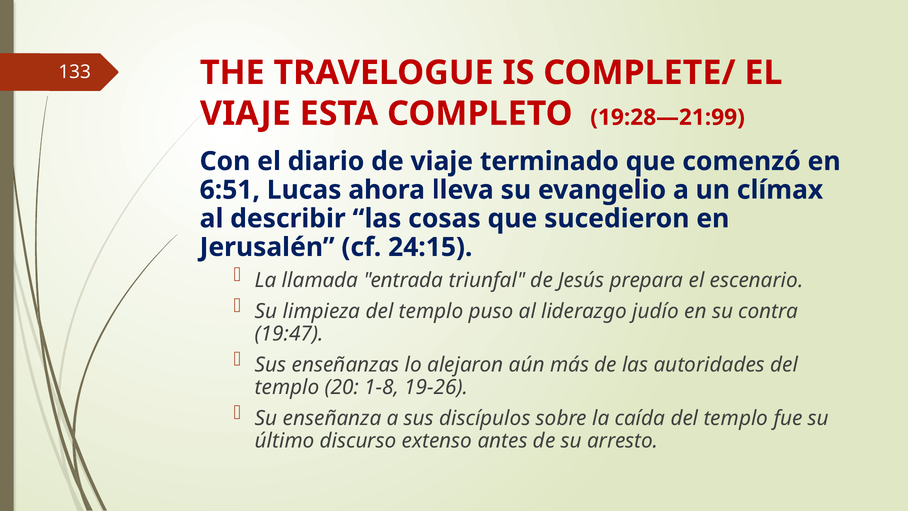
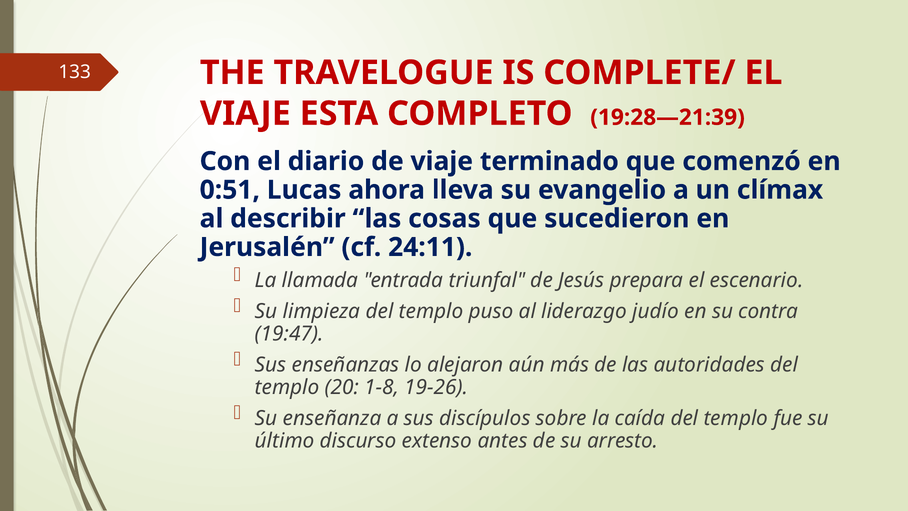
19:28—21:99: 19:28—21:99 -> 19:28—21:39 (668, 117)
6:51: 6:51 -> 0:51 (230, 190)
24:15: 24:15 -> 24:11 (430, 247)
